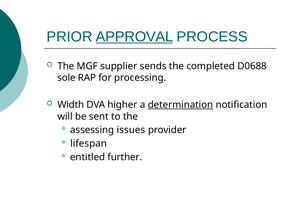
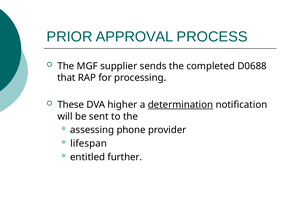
APPROVAL underline: present -> none (134, 37)
sole: sole -> that (66, 78)
Width: Width -> These (71, 105)
issues: issues -> phone (131, 130)
